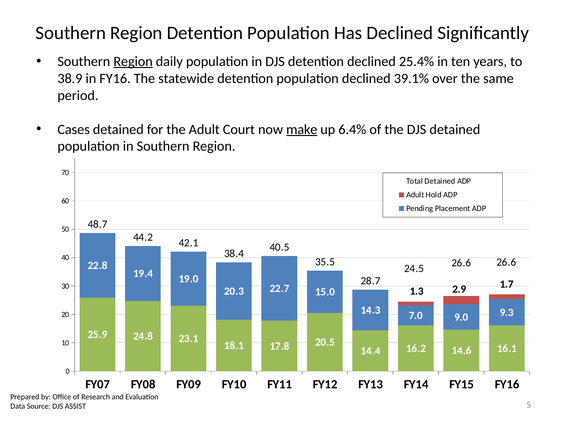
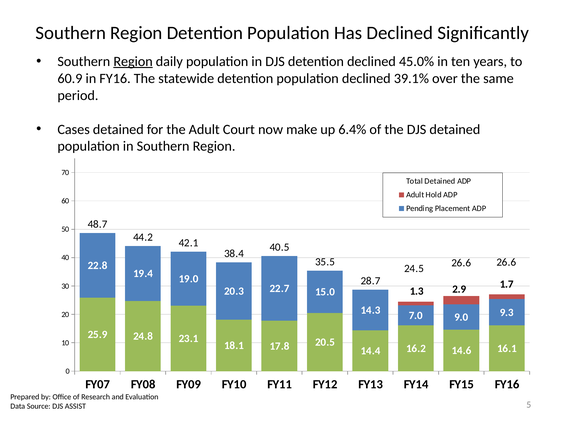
25.4%: 25.4% -> 45.0% (417, 61)
38.9: 38.9 -> 60.9 (70, 78)
make underline: present -> none (302, 129)
